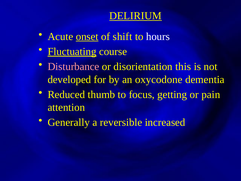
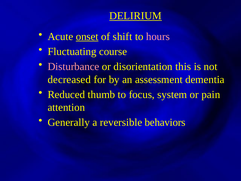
hours colour: white -> pink (158, 36)
Fluctuating underline: present -> none (72, 51)
developed: developed -> decreased (69, 79)
oxycodone: oxycodone -> assessment (159, 79)
getting: getting -> system (172, 94)
increased: increased -> behaviors (165, 122)
